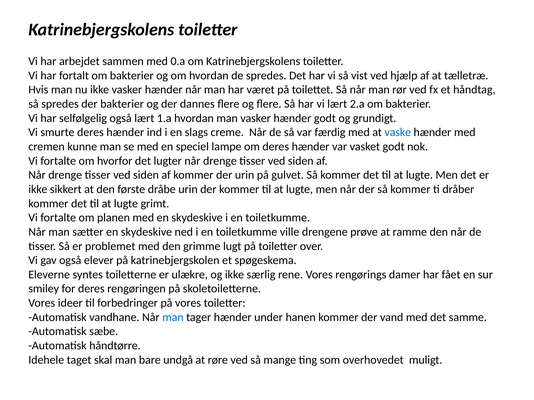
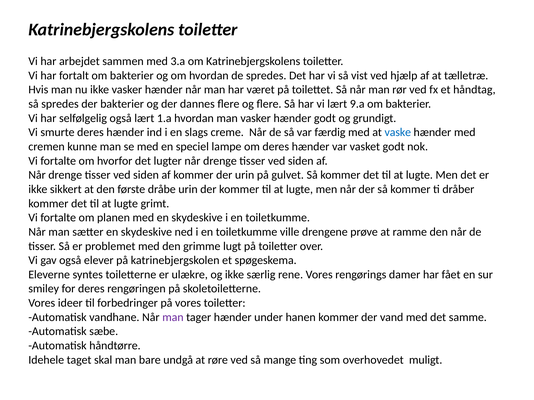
0.a: 0.a -> 3.a (178, 61)
2.a: 2.a -> 9.a (357, 104)
man colour: blue -> purple (173, 318)
